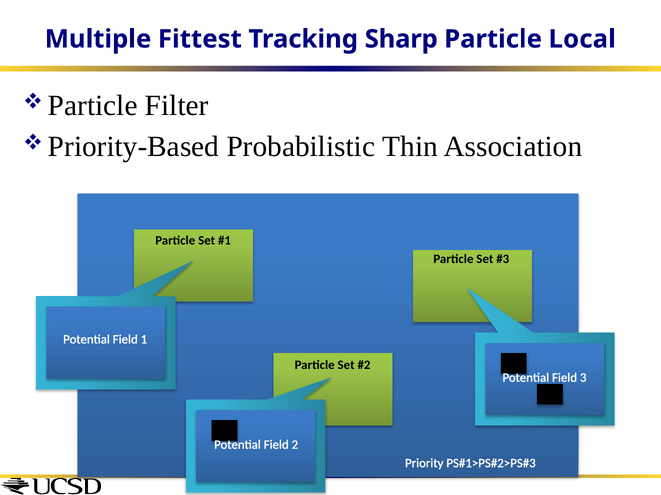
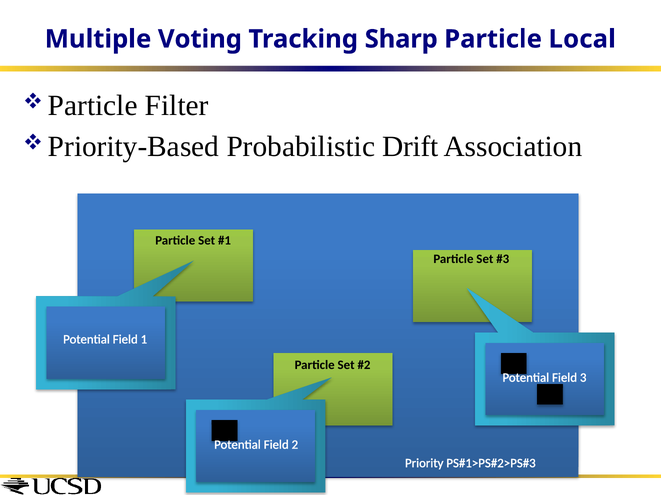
Fittest: Fittest -> Voting (200, 39)
Thin: Thin -> Drift (410, 147)
